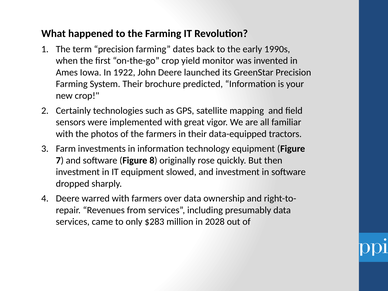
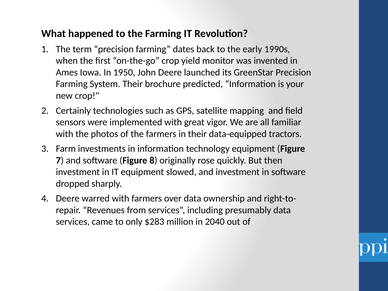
1922: 1922 -> 1950 (124, 72)
2028: 2028 -> 2040 (215, 222)
